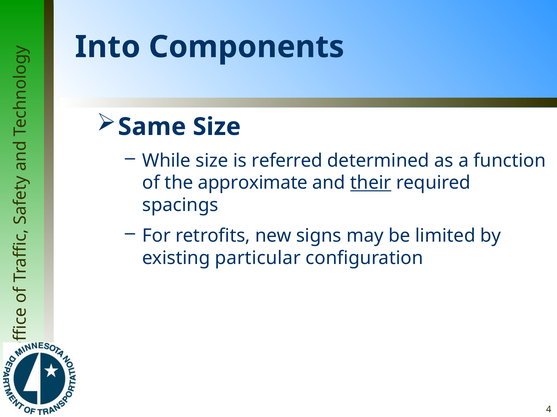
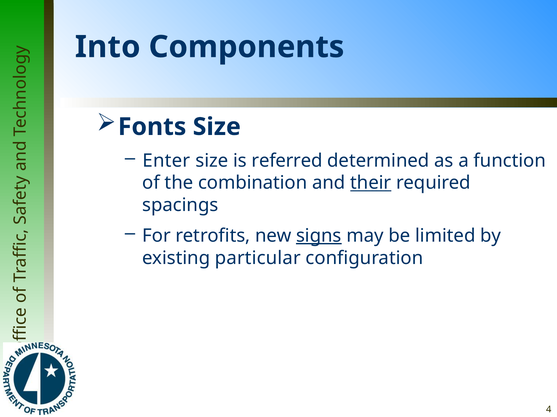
Same: Same -> Fonts (152, 127)
While: While -> Enter (166, 161)
approximate: approximate -> combination (253, 183)
signs underline: none -> present (319, 236)
